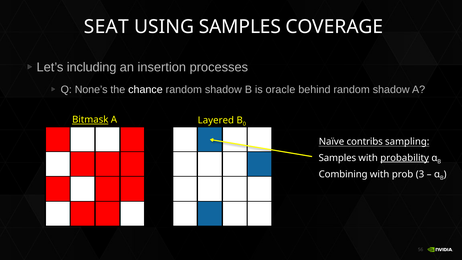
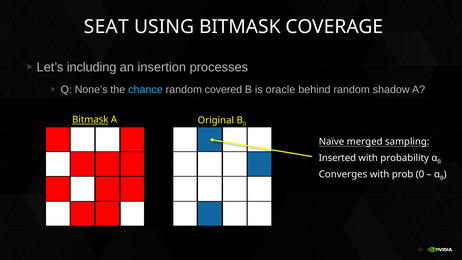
USING SAMPLES: SAMPLES -> BITMASK (240, 27)
chance colour: white -> light blue (145, 90)
shadow: shadow -> covered (223, 90)
Layered: Layered -> Original (216, 120)
contribs: contribs -> merged (365, 142)
Samples: Samples -> Inserted (337, 158)
probability underline: present -> none (405, 158)
Combining: Combining -> Converges (343, 174)
prob 3: 3 -> 0 (420, 174)
